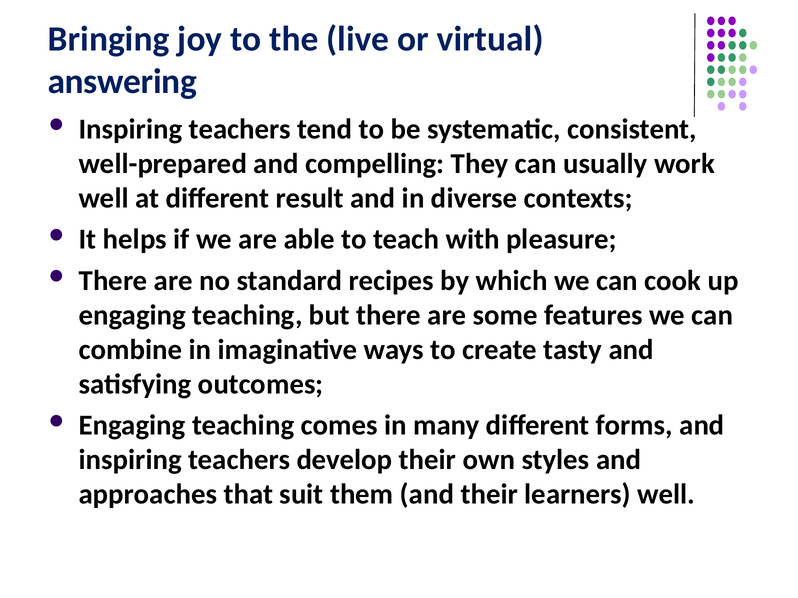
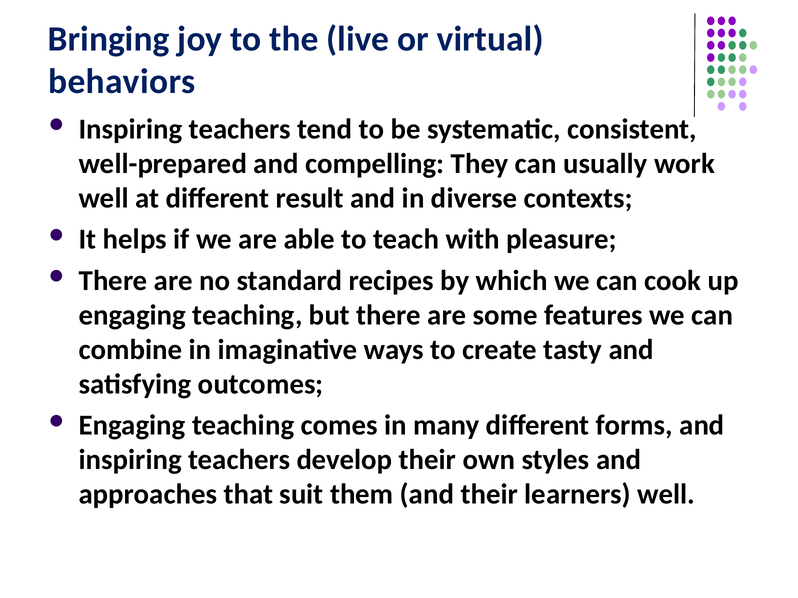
answering: answering -> behaviors (122, 82)
